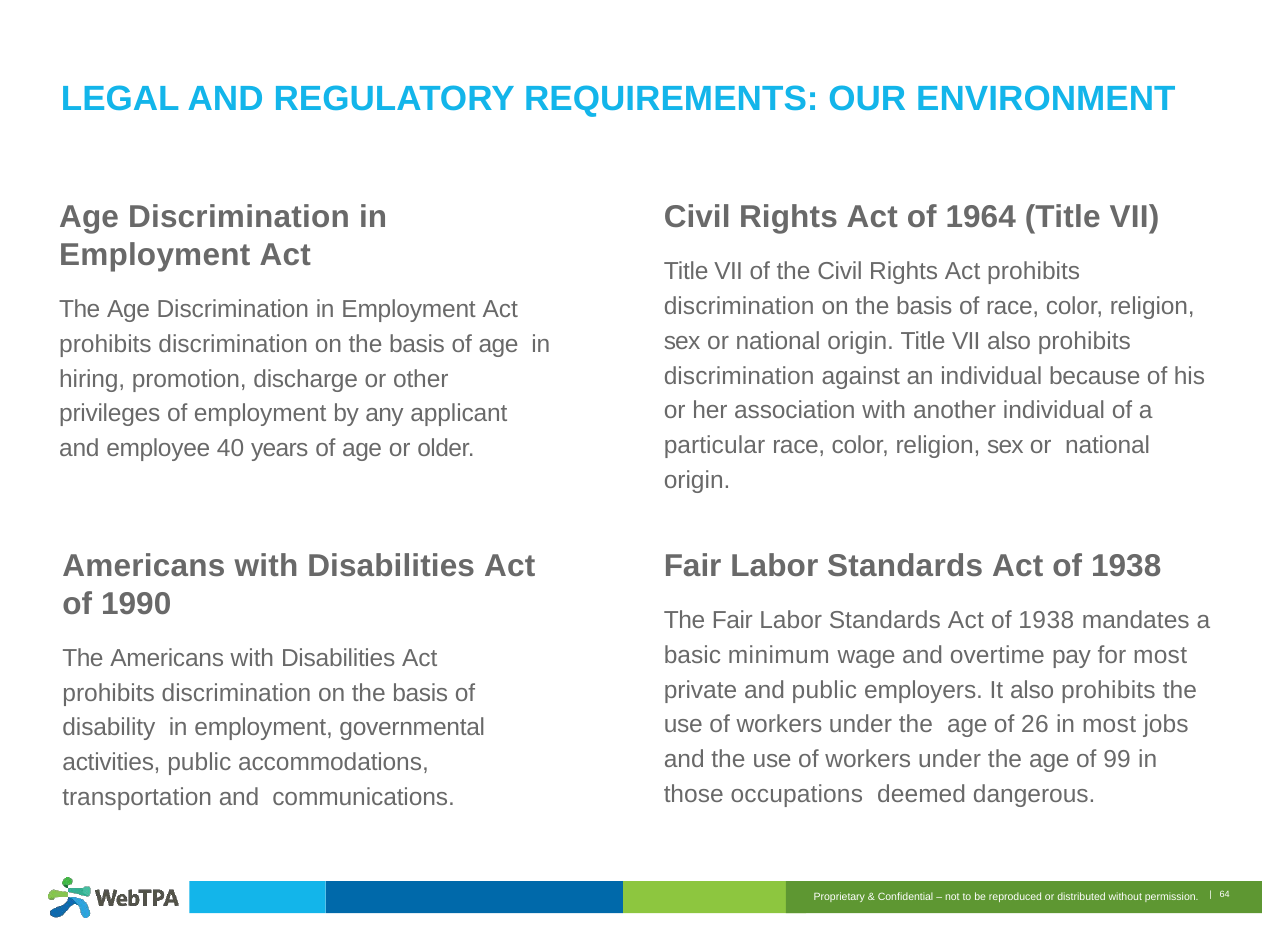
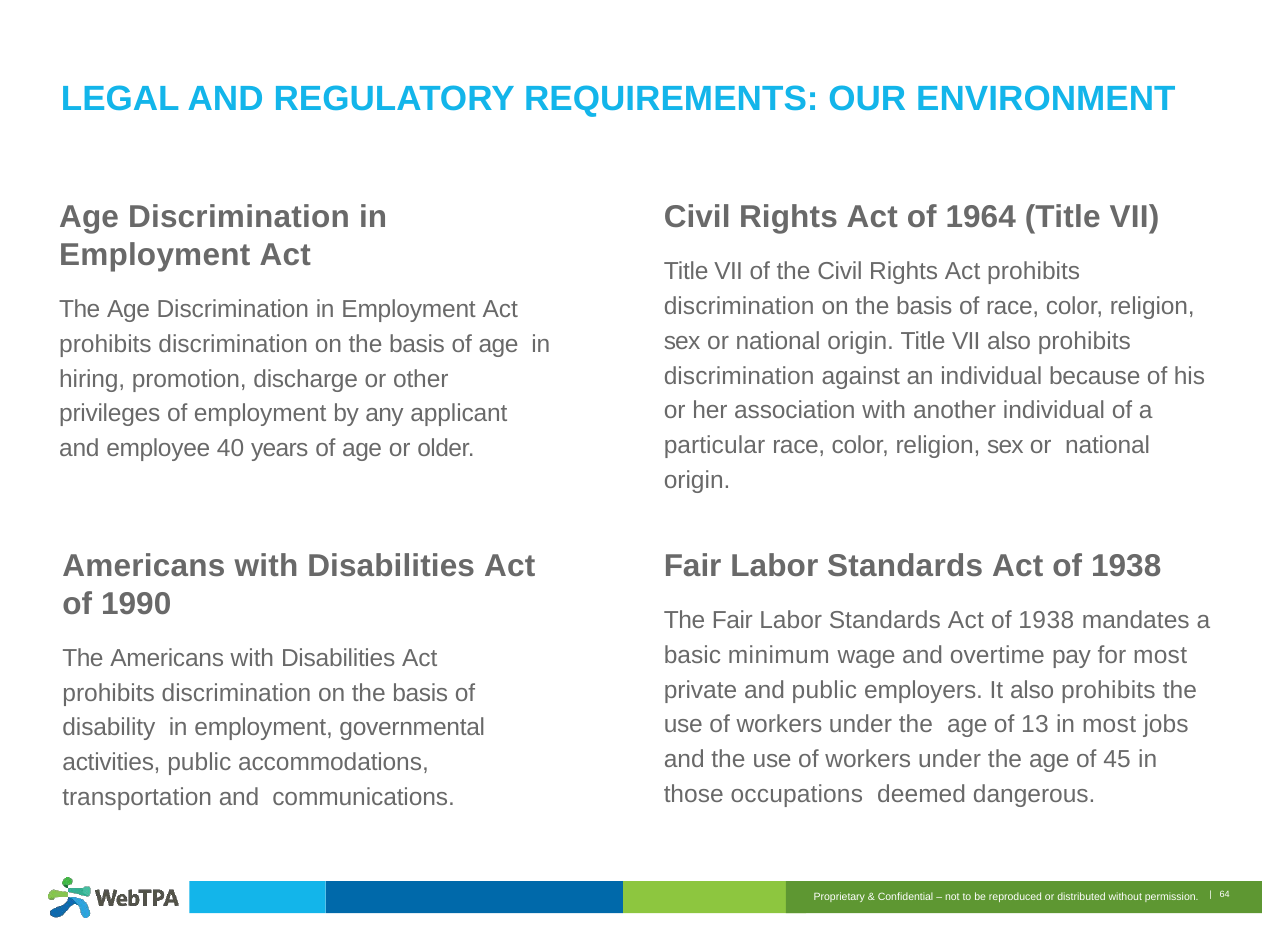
26: 26 -> 13 (1035, 724)
99: 99 -> 45 (1117, 759)
